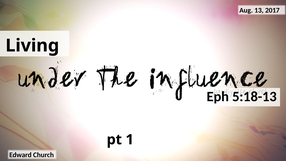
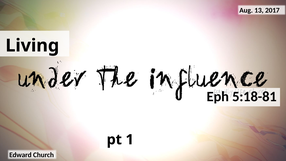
5:18-13: 5:18-13 -> 5:18-81 (254, 97)
